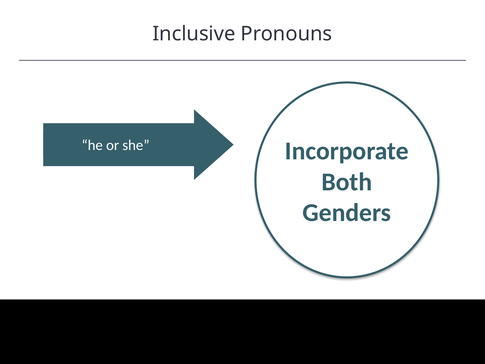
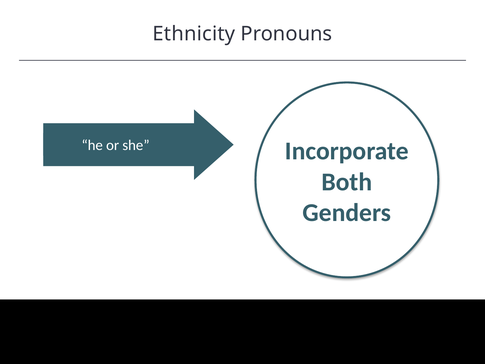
Inclusive: Inclusive -> Ethnicity (194, 34)
